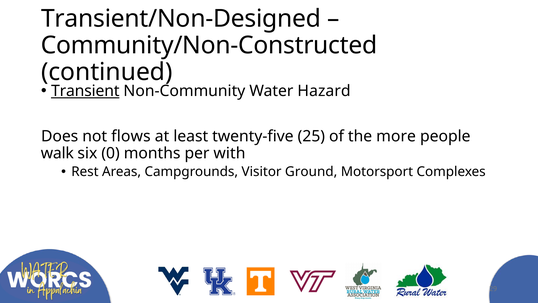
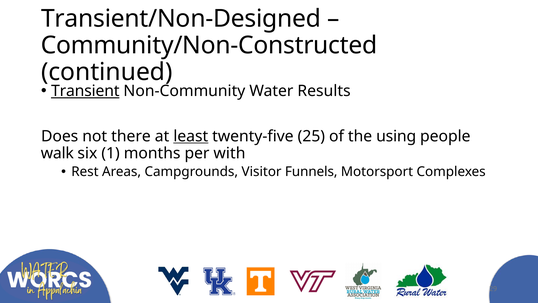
Hazard: Hazard -> Results (324, 91)
flows: flows -> there (131, 136)
least underline: none -> present (191, 136)
more: more -> using (396, 136)
0: 0 -> 1 (111, 153)
Ground: Ground -> Funnels (311, 172)
